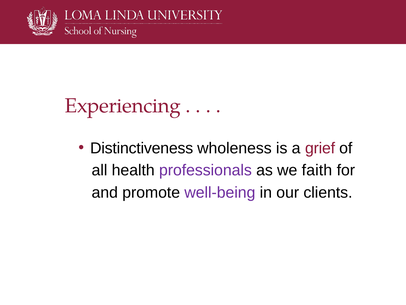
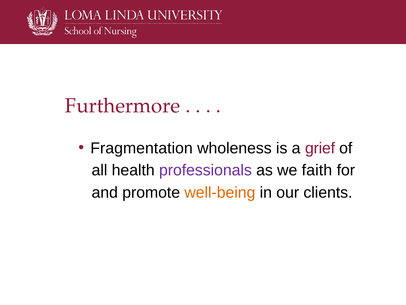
Experiencing: Experiencing -> Furthermore (123, 106)
Distinctiveness: Distinctiveness -> Fragmentation (142, 148)
well-being colour: purple -> orange (220, 192)
